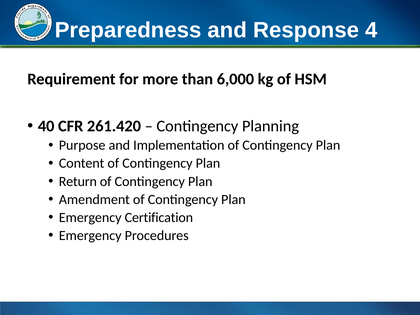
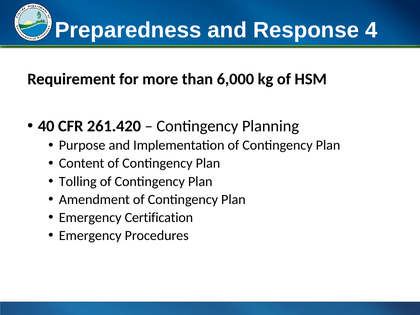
Return: Return -> Tolling (78, 181)
